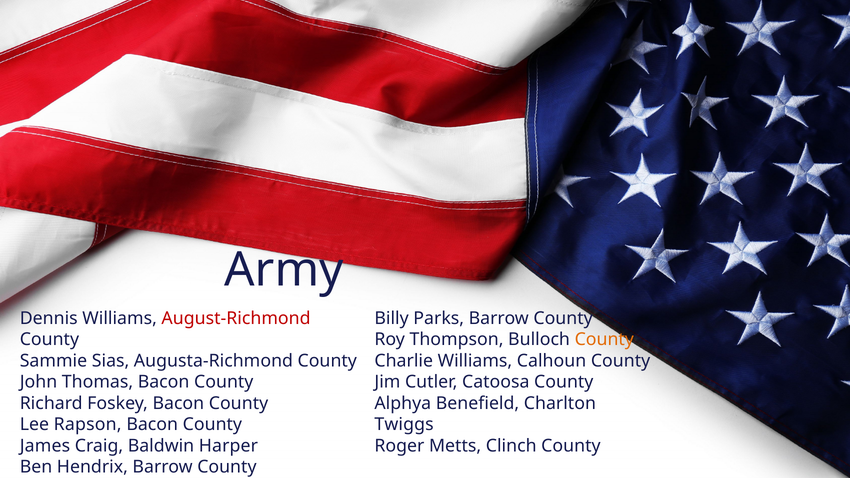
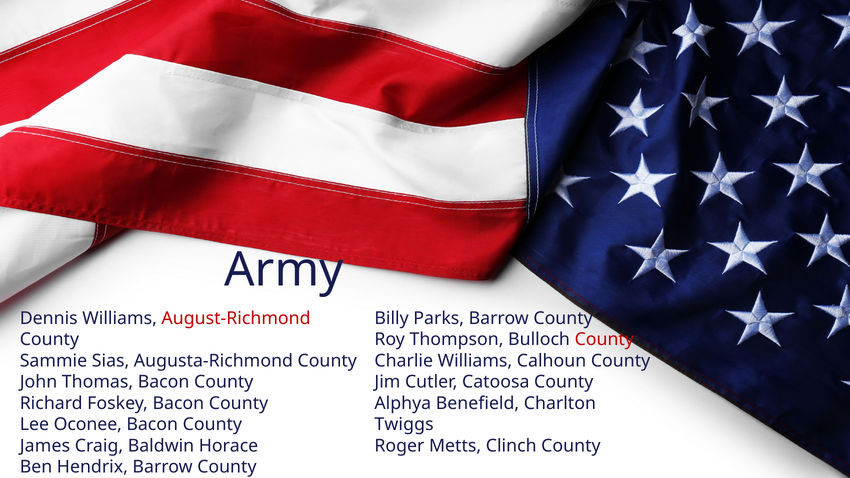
County colour: orange -> red (604, 340)
Rapson: Rapson -> Oconee (88, 425)
Harper: Harper -> Horace (229, 446)
